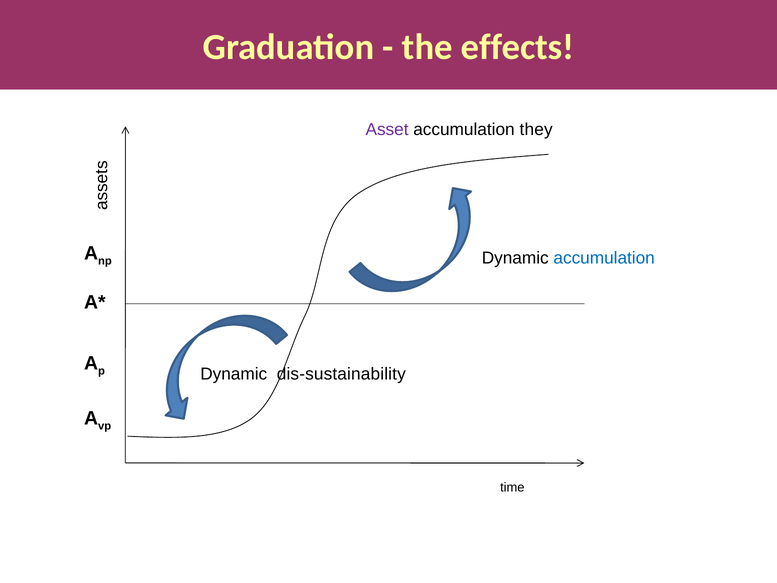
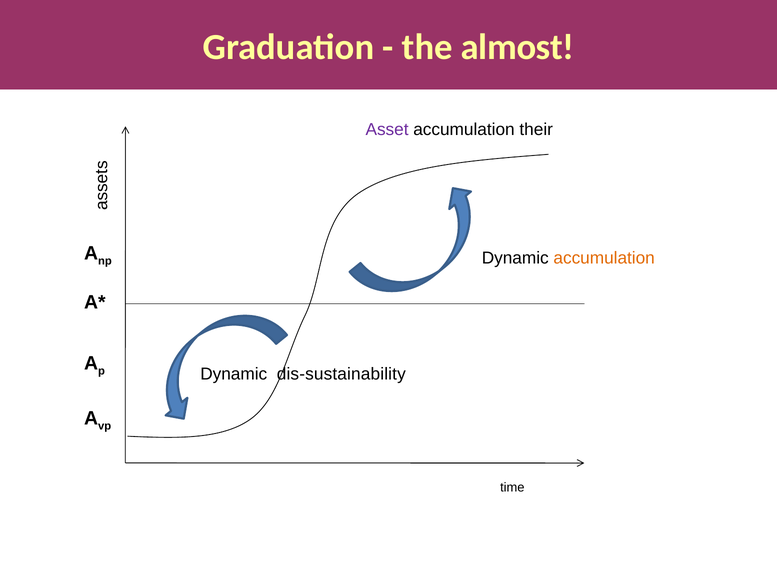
effects: effects -> almost (518, 47)
they: they -> their (536, 129)
accumulation colour: blue -> orange (604, 258)
